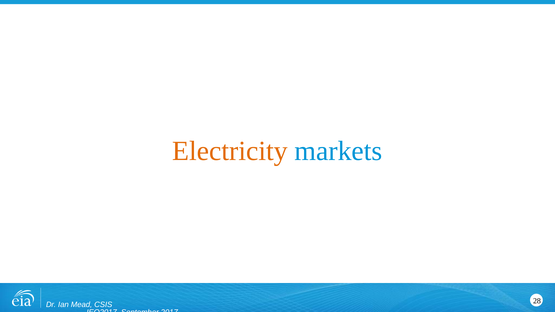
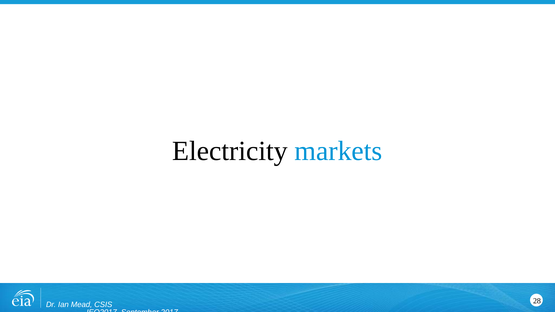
Electricity colour: orange -> black (230, 151)
